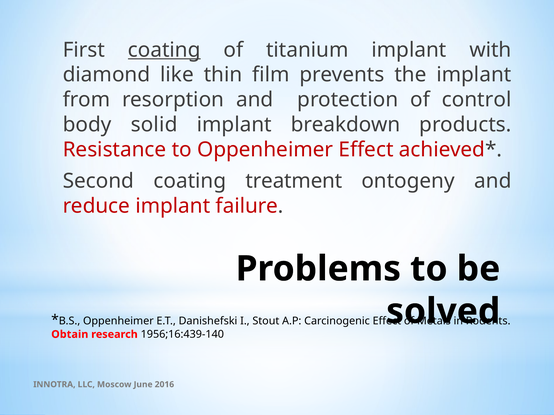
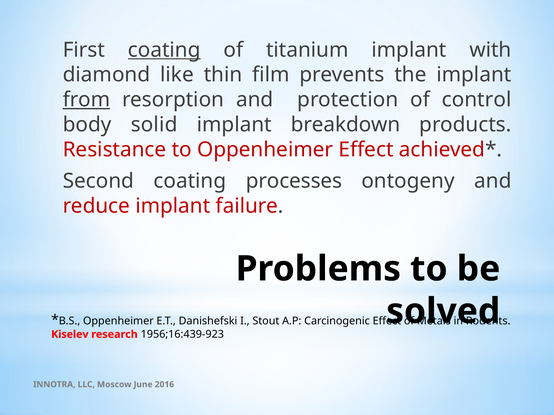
from underline: none -> present (87, 100)
treatment: treatment -> processes (294, 181)
Obtain: Obtain -> Kiselev (70, 335)
1956;16:439-140: 1956;16:439-140 -> 1956;16:439-923 (182, 335)
